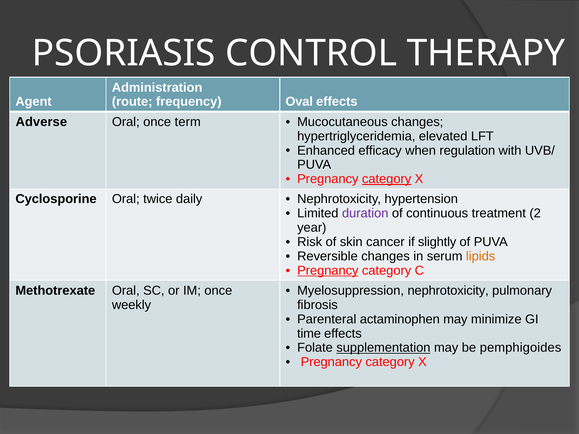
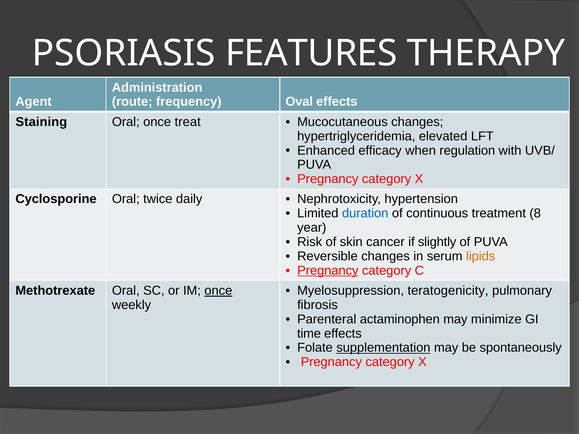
CONTROL: CONTROL -> FEATURES (311, 53)
Adverse: Adverse -> Staining (41, 122)
term: term -> treat (188, 122)
category underline: present -> none (387, 179)
duration colour: purple -> blue (365, 213)
2: 2 -> 8 (535, 213)
once underline: none -> present (218, 291)
Myelosuppression nephrotoxicity: nephrotoxicity -> teratogenicity (448, 291)
pemphigoides: pemphigoides -> spontaneously (521, 348)
